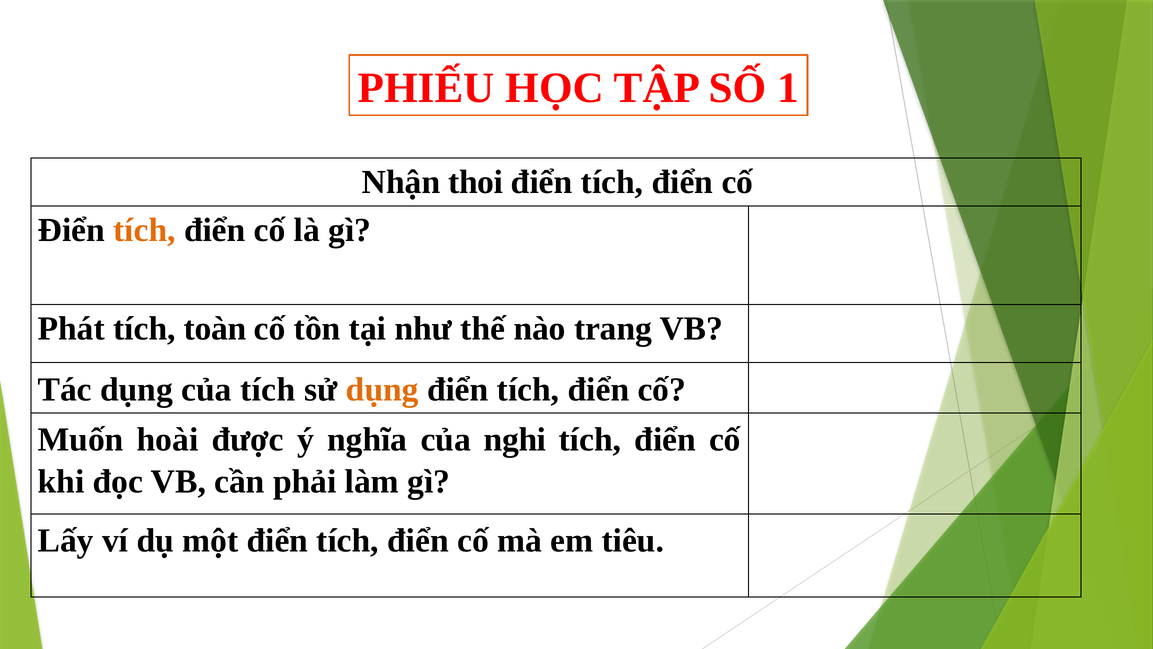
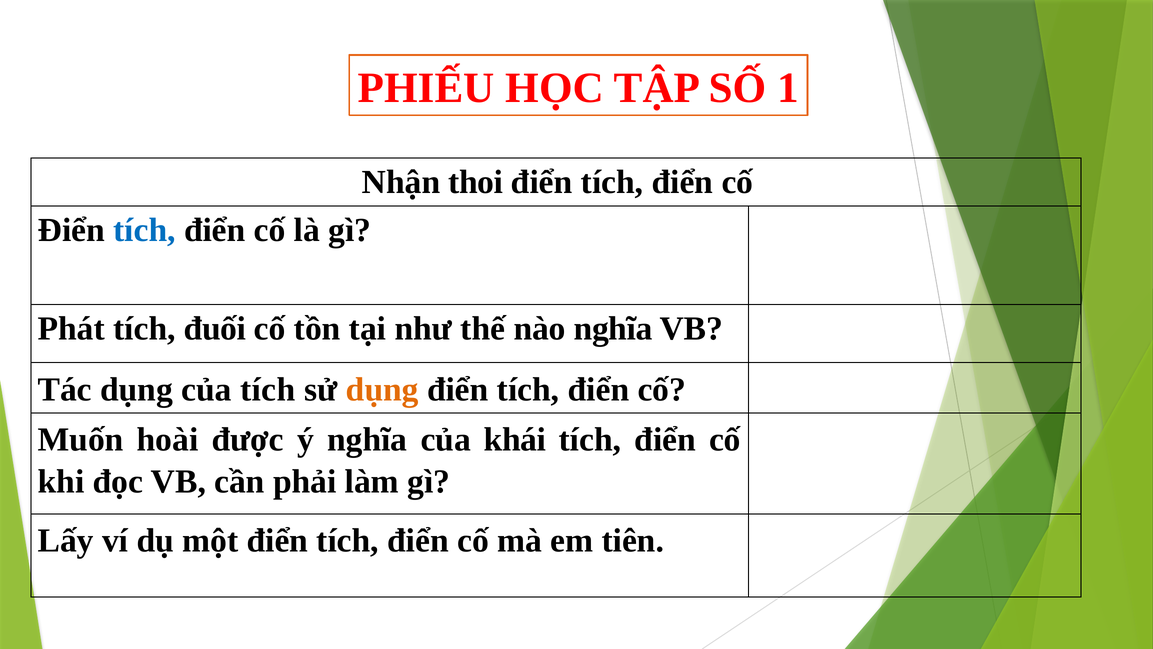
tích colour: orange -> blue (144, 230)
toàn: toàn -> đuối (215, 329)
nào trang: trang -> nghĩa (613, 329)
nghi: nghi -> khái (515, 439)
tiêu: tiêu -> tiên (633, 540)
